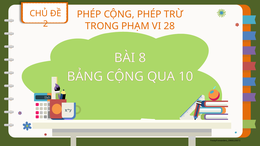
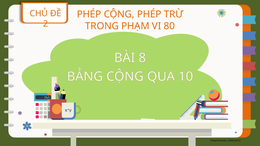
28: 28 -> 80 (169, 26)
